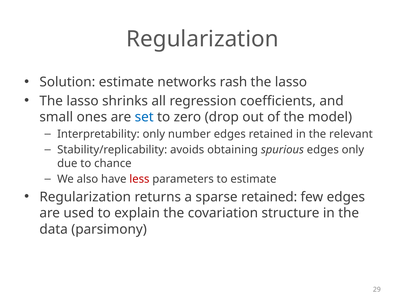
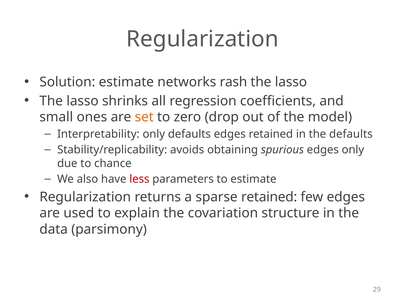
set colour: blue -> orange (144, 117)
only number: number -> defaults (189, 134)
the relevant: relevant -> defaults (351, 134)
